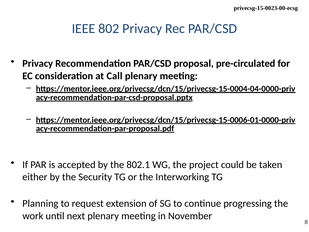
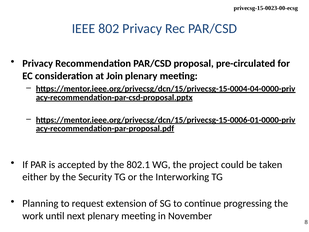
Call: Call -> Join (115, 76)
